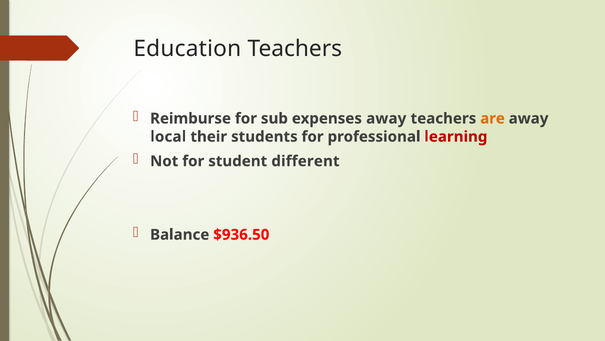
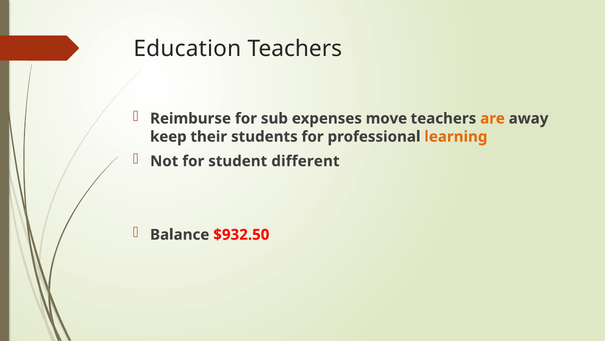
expenses away: away -> move (386, 118)
local: local -> keep (168, 136)
learning colour: red -> orange (456, 136)
$936.50: $936.50 -> $932.50 (241, 234)
